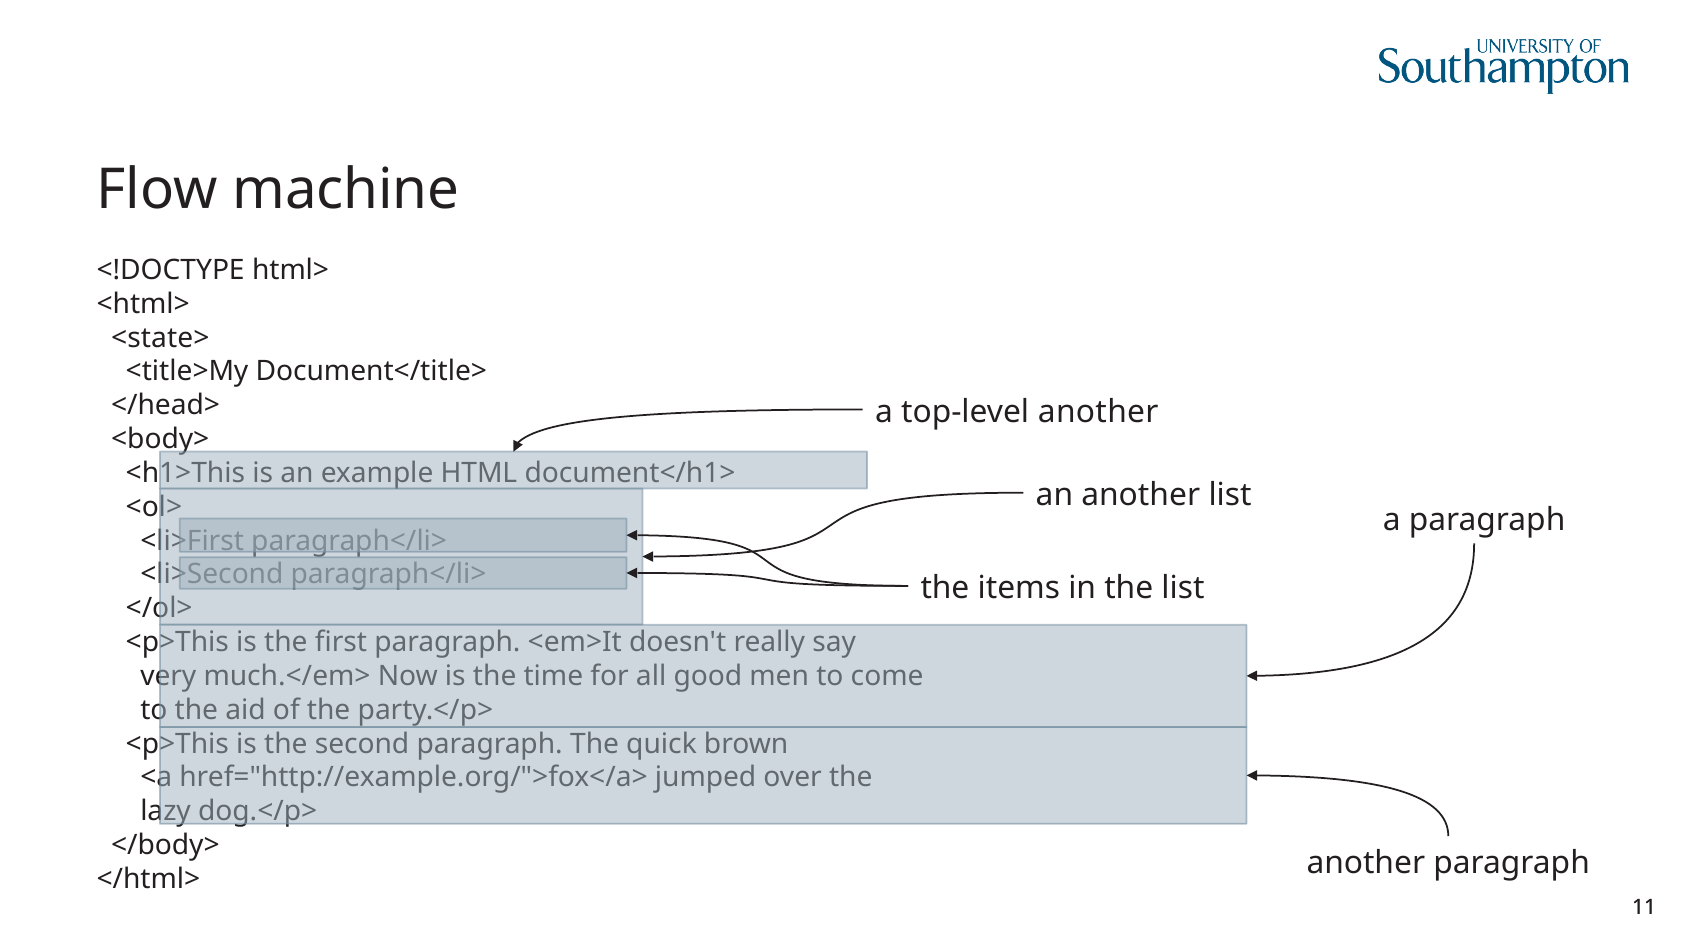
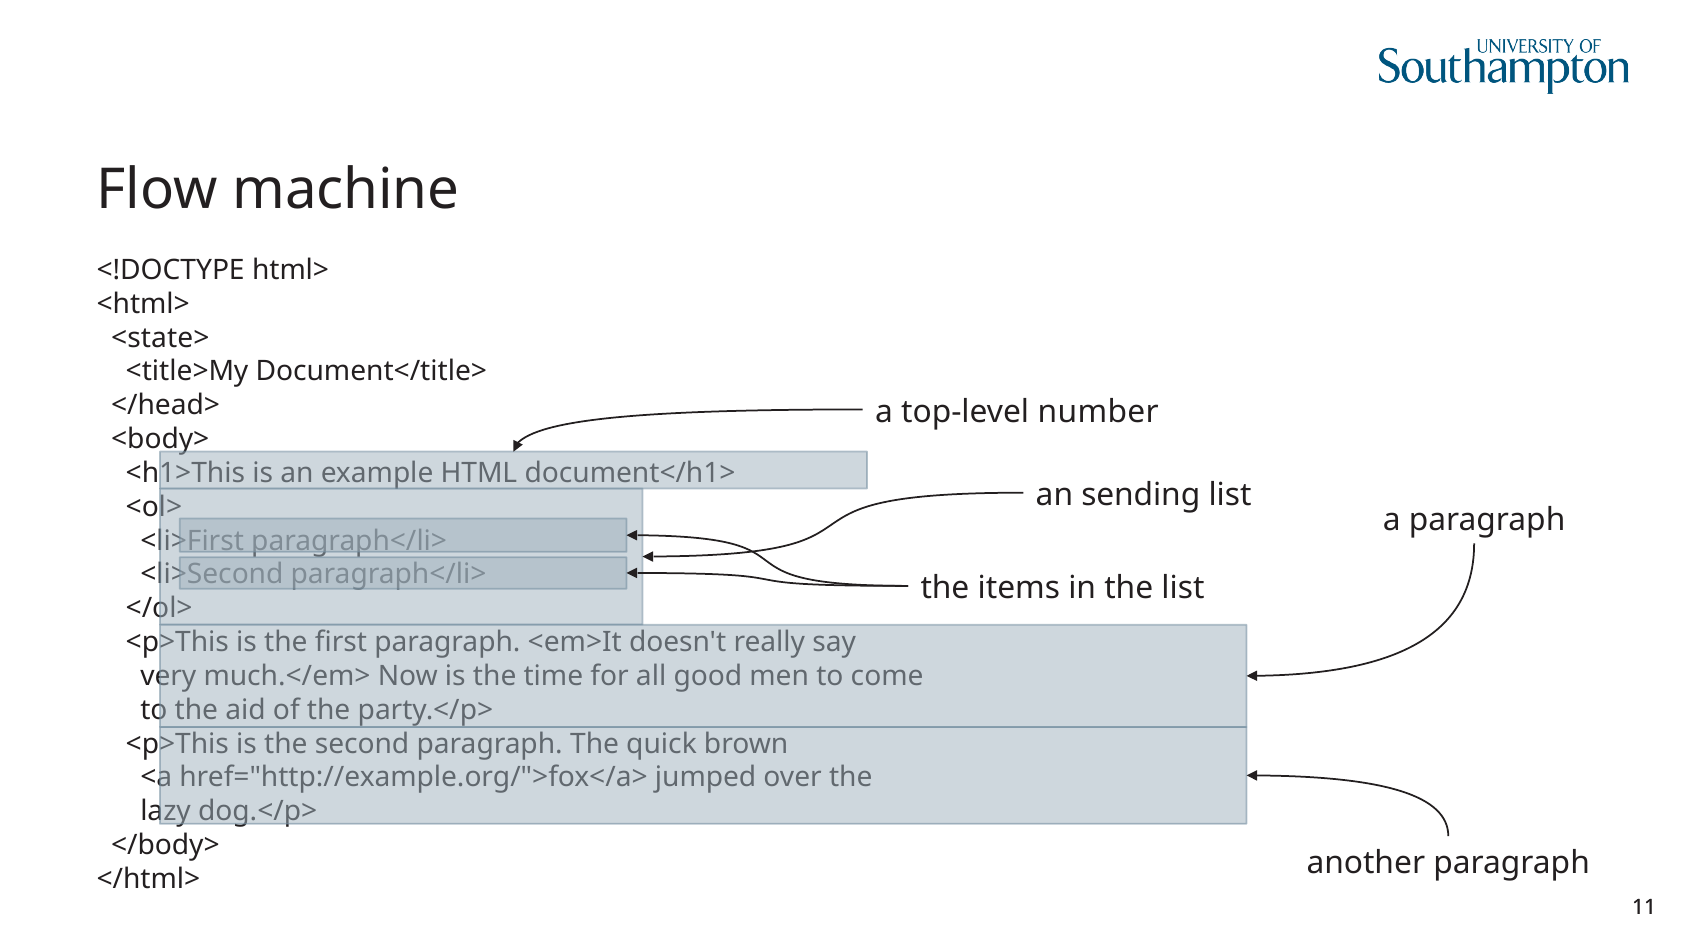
top-level another: another -> number (1098, 412)
an another: another -> sending (1141, 495)
